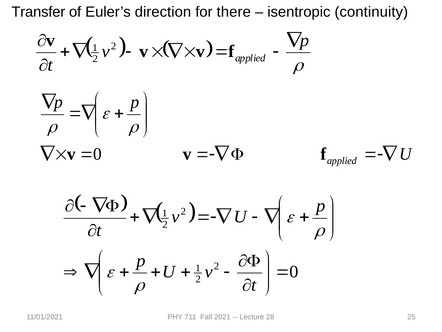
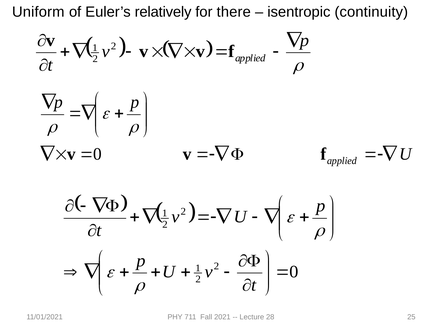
Transfer: Transfer -> Uniform (38, 12)
direction: direction -> relatively (163, 12)
